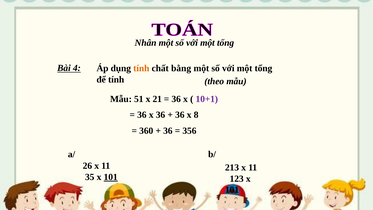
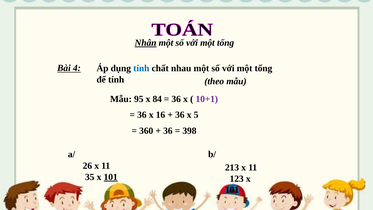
Nhân underline: none -> present (146, 43)
tính colour: orange -> blue (141, 68)
bằng: bằng -> nhau (181, 68)
51: 51 -> 95 (139, 99)
21: 21 -> 84 (157, 99)
x 36: 36 -> 16 (160, 115)
8: 8 -> 5 (196, 115)
356: 356 -> 398 (189, 131)
